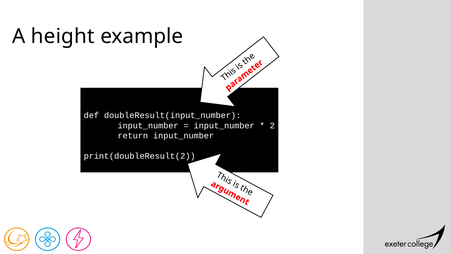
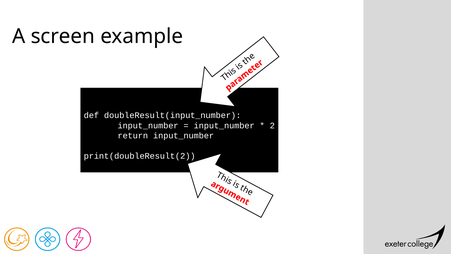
height: height -> screen (63, 36)
